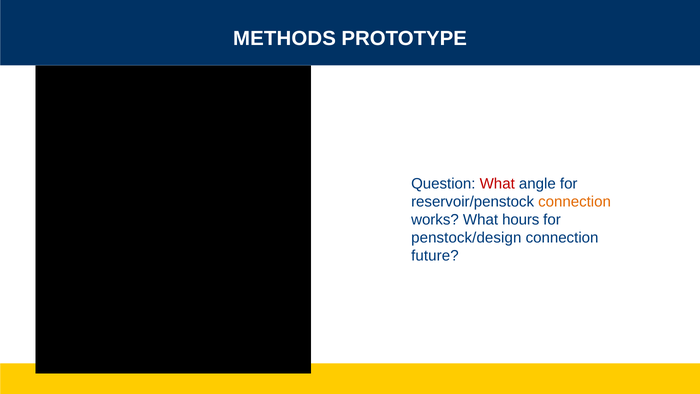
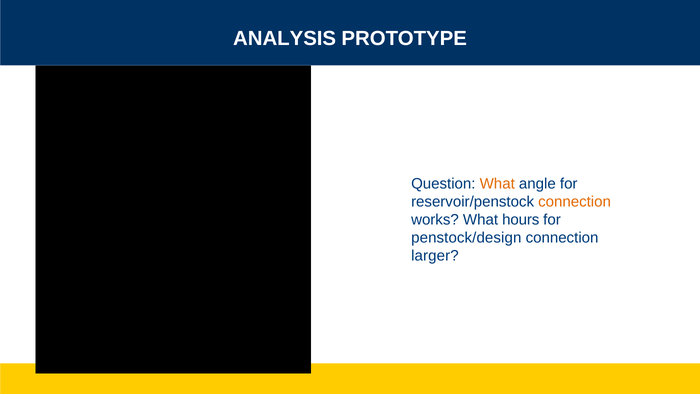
METHODS: METHODS -> ANALYSIS (285, 38)
What colour: red -> orange (497, 184)
future: future -> larger (435, 256)
